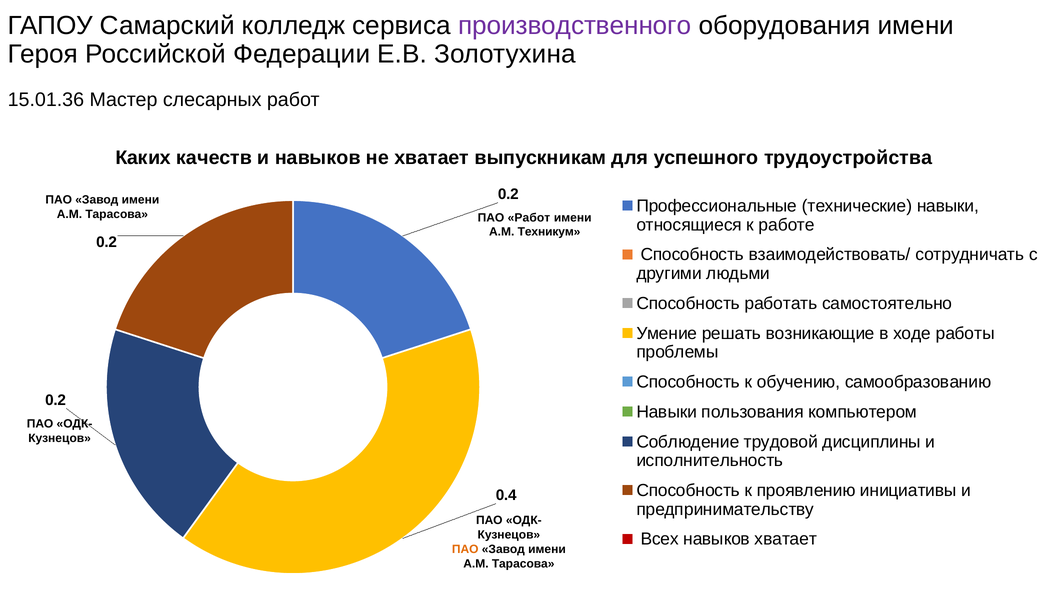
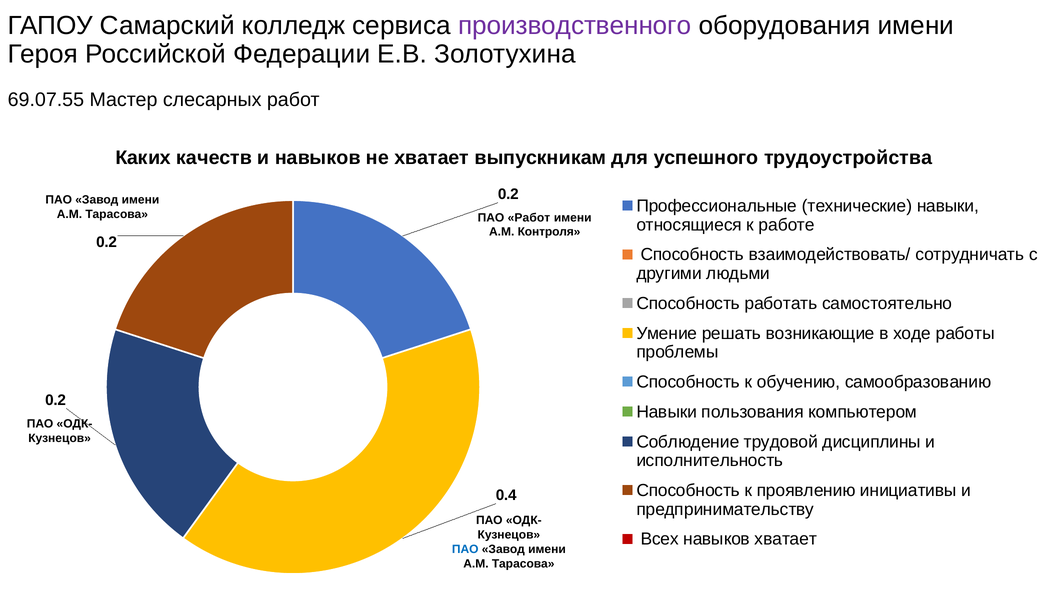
15.01.36: 15.01.36 -> 69.07.55 (46, 100)
Техникум: Техникум -> Контроля (549, 232)
ПАО colour: orange -> blue (465, 550)
